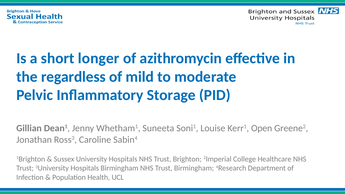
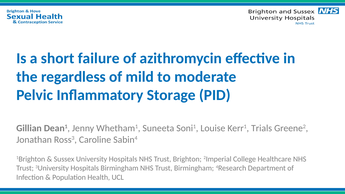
longer: longer -> failure (99, 58)
Open: Open -> Trials (262, 128)
